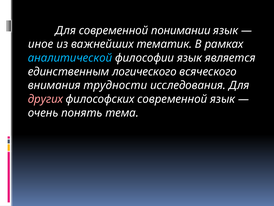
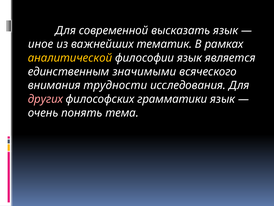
понимании: понимании -> высказать (181, 30)
аналитической colour: light blue -> yellow (70, 58)
логического: логического -> значимыми (144, 71)
философских современной: современной -> грамматики (172, 99)
